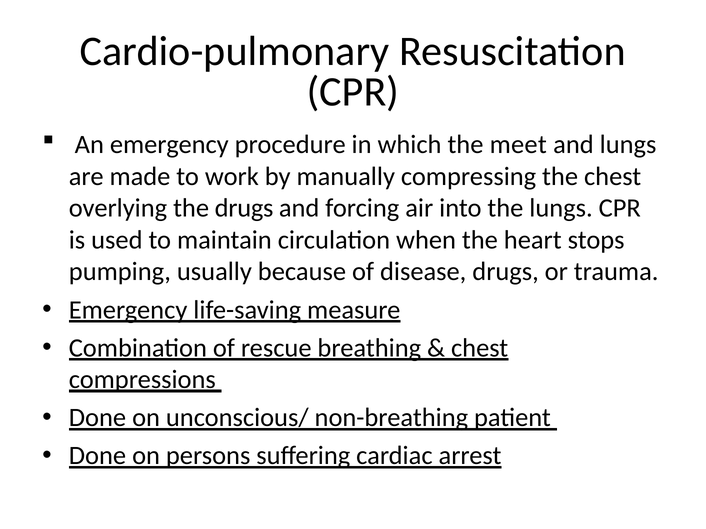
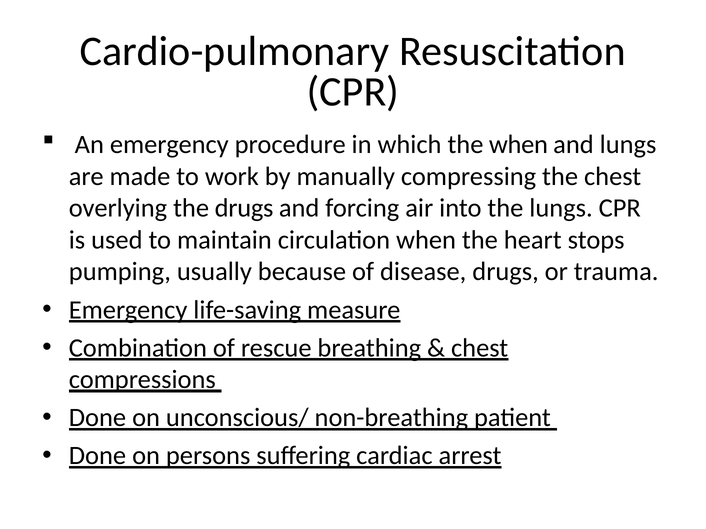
the meet: meet -> when (518, 145)
